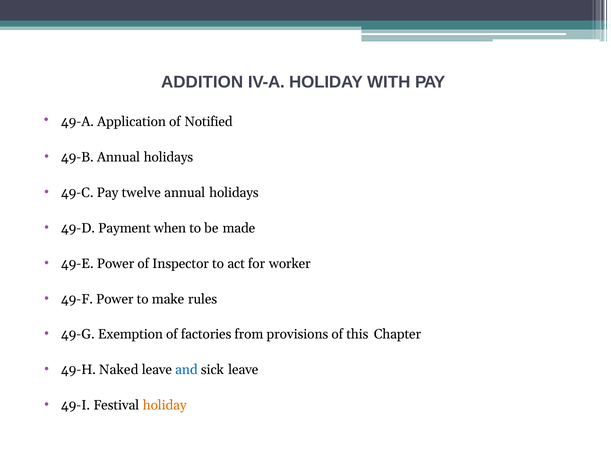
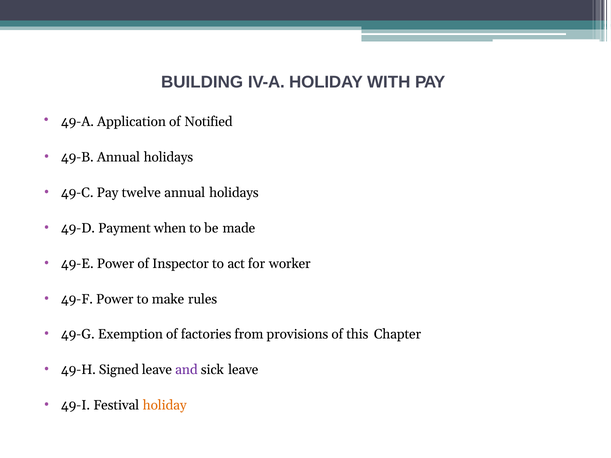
ADDITION: ADDITION -> BUILDING (202, 82)
Naked: Naked -> Signed (119, 370)
and colour: blue -> purple (186, 370)
